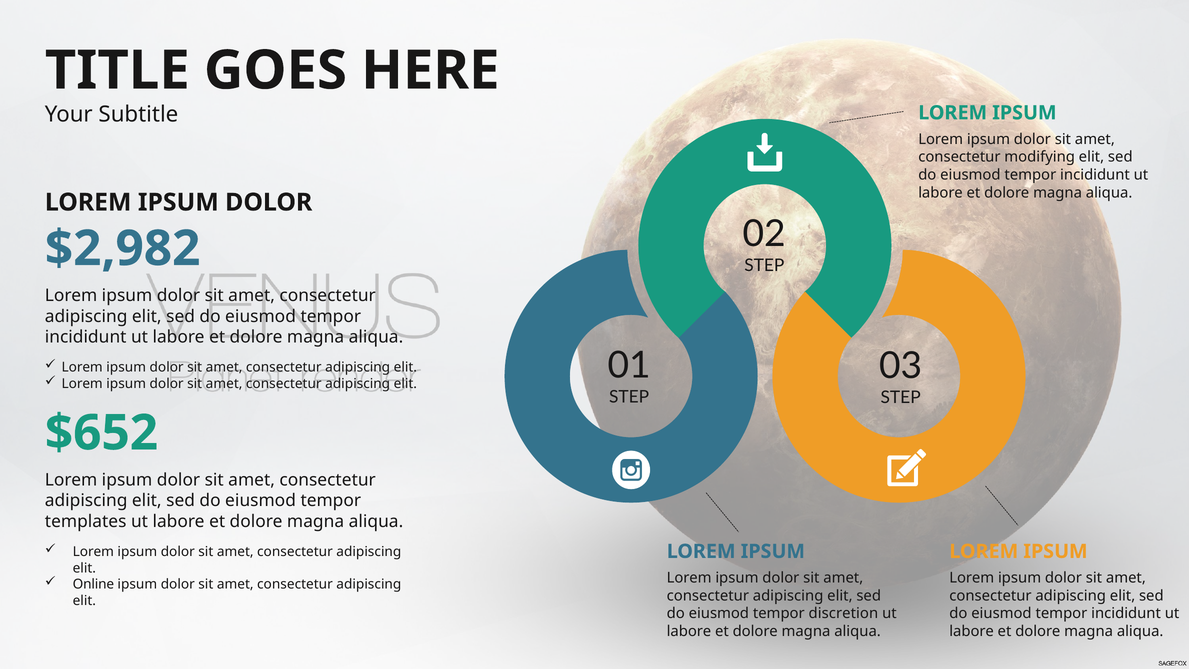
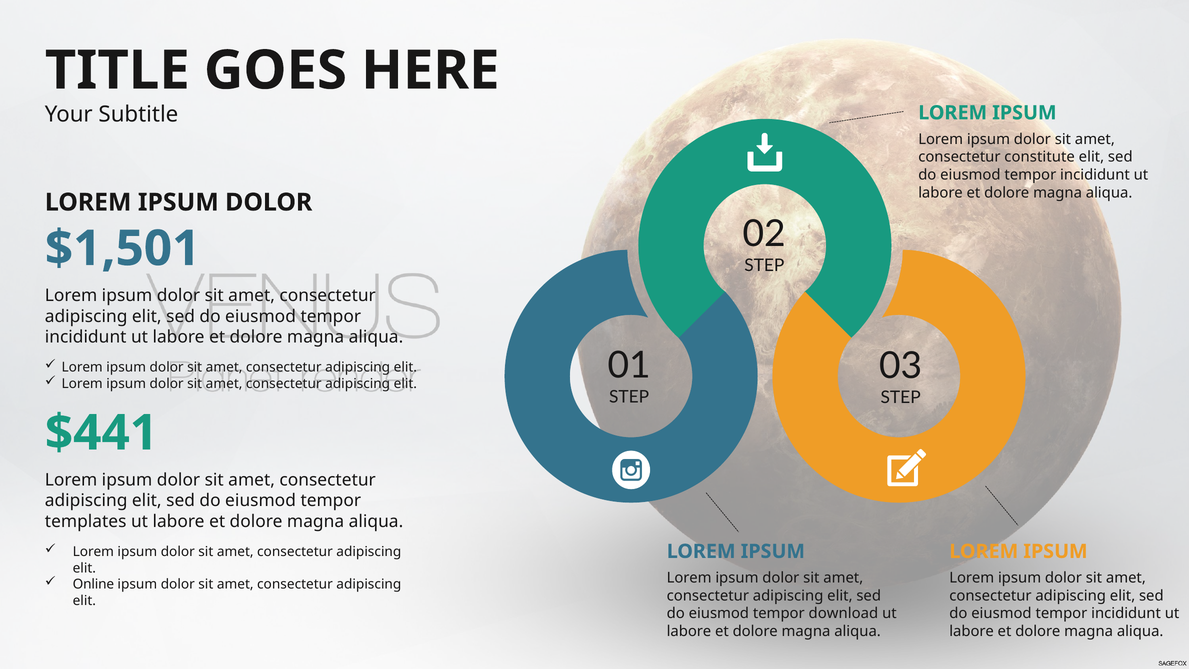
modifying: modifying -> constitute (1040, 157)
$2,982: $2,982 -> $1,501 (123, 249)
$652: $652 -> $441 (101, 433)
discretion: discretion -> download (843, 613)
